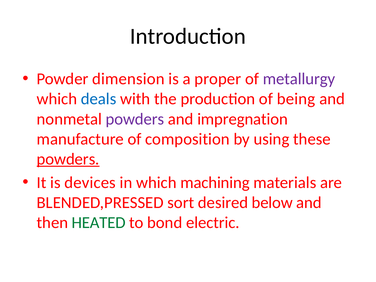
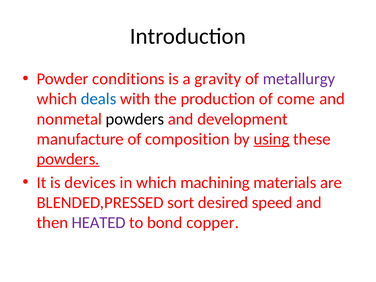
dimension: dimension -> conditions (128, 79)
proper: proper -> gravity (218, 79)
being: being -> come (296, 99)
powders colour: purple -> black (135, 119)
impregnation: impregnation -> development (242, 119)
using underline: none -> present (271, 139)
below: below -> speed (272, 203)
HEATED colour: green -> purple (99, 223)
electric: electric -> copper (213, 223)
